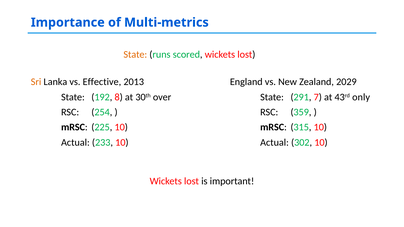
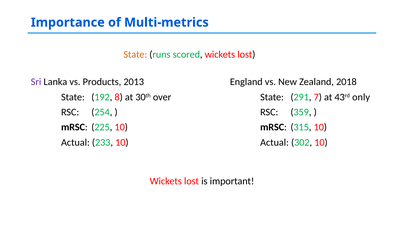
Sri colour: orange -> purple (36, 82)
Effective: Effective -> Products (102, 82)
2029: 2029 -> 2018 (346, 82)
